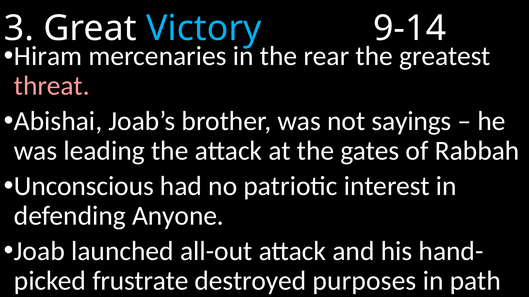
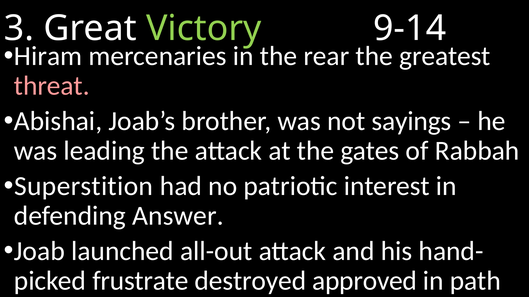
Victory colour: light blue -> light green (204, 29)
Unconscious: Unconscious -> Superstition (84, 186)
Anyone: Anyone -> Answer (178, 216)
purposes: purposes -> approved (365, 281)
